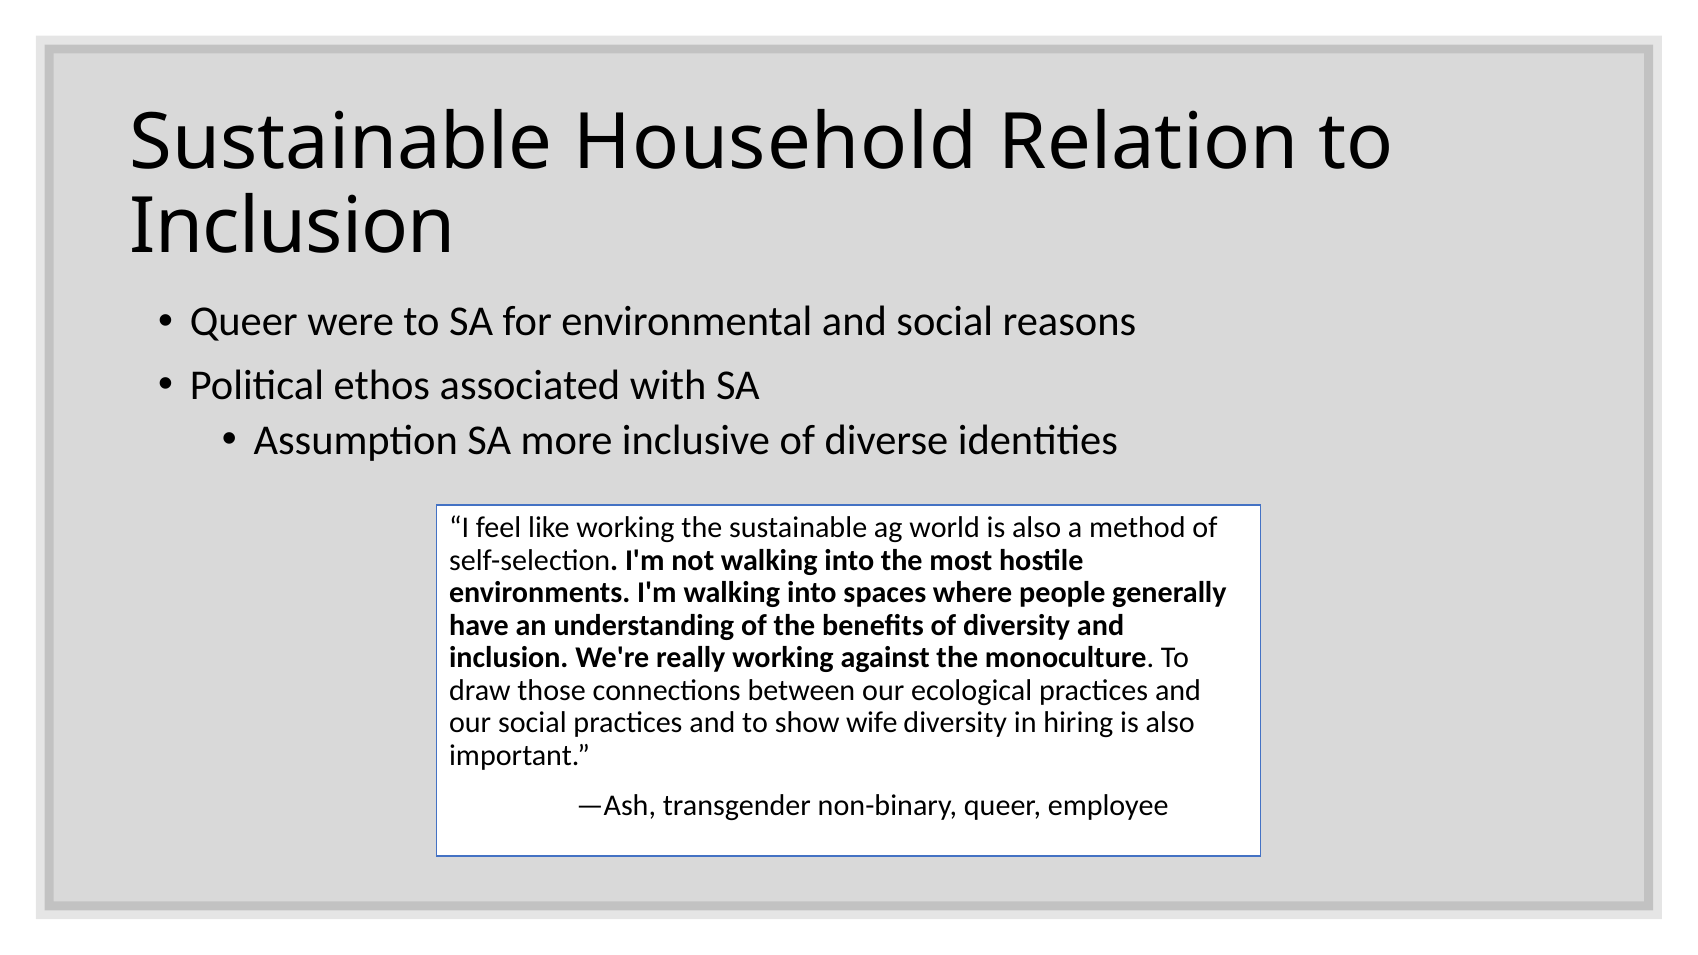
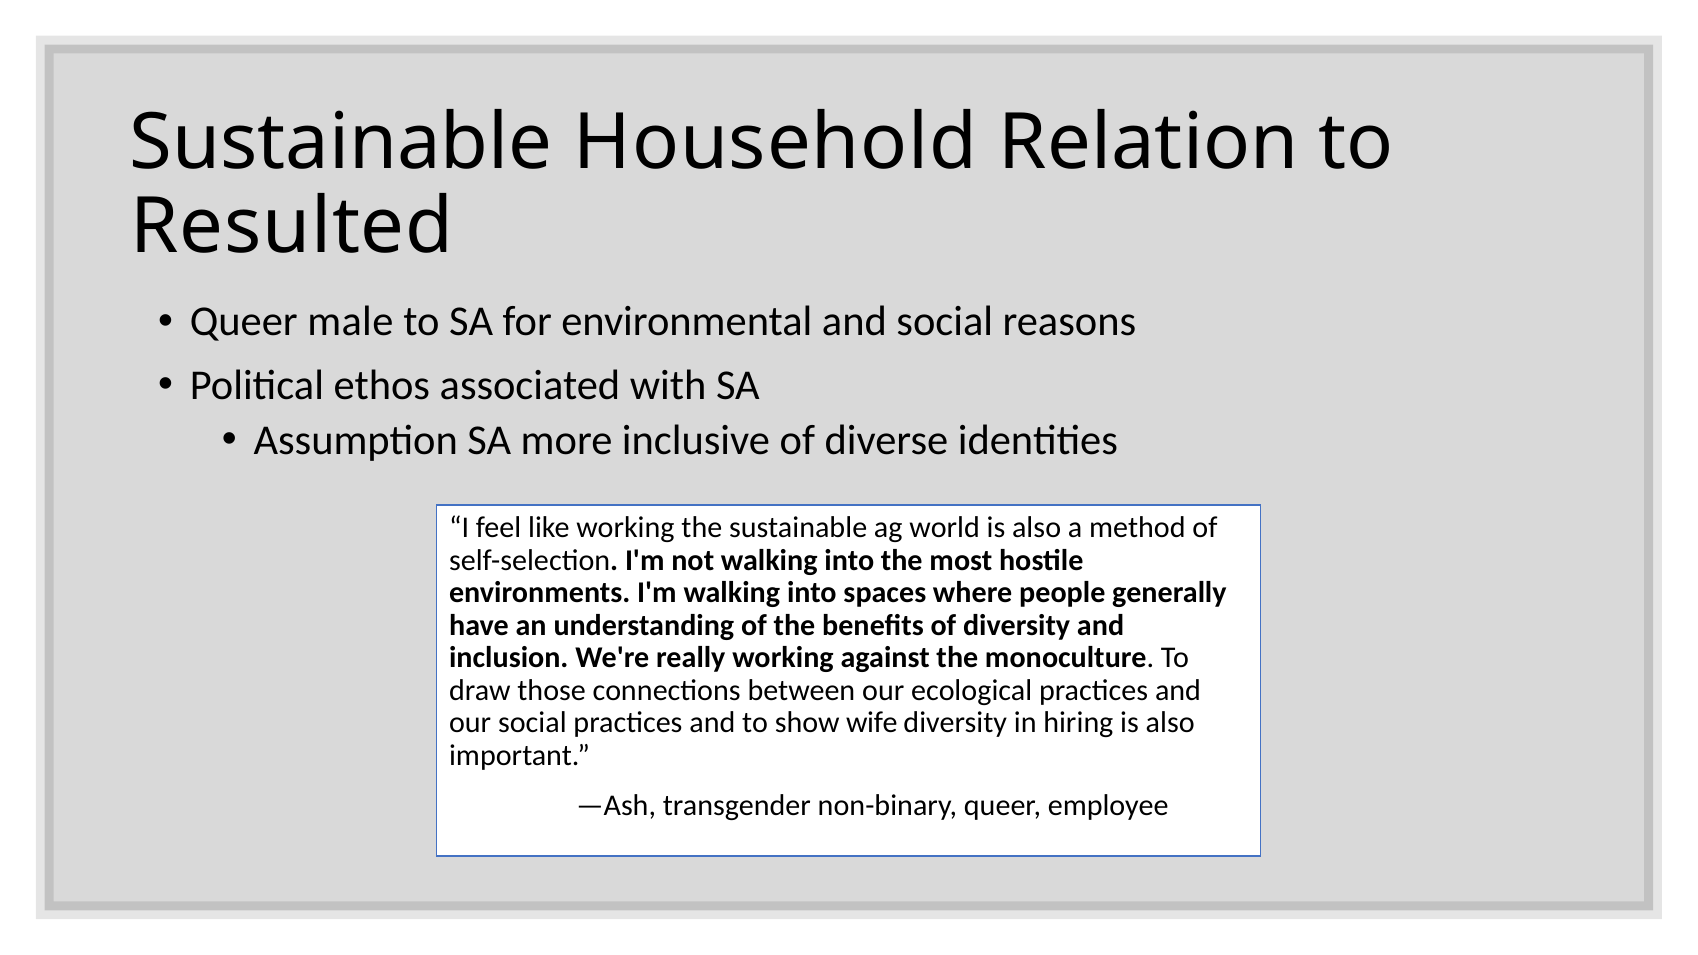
Inclusion: Inclusion -> Resulted (292, 227)
were: were -> male (350, 322)
